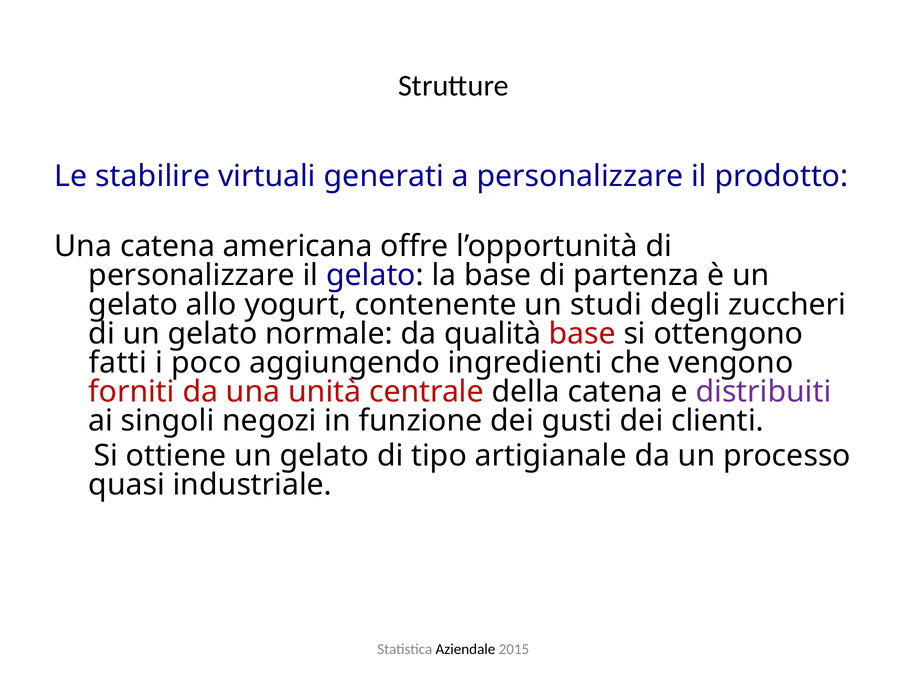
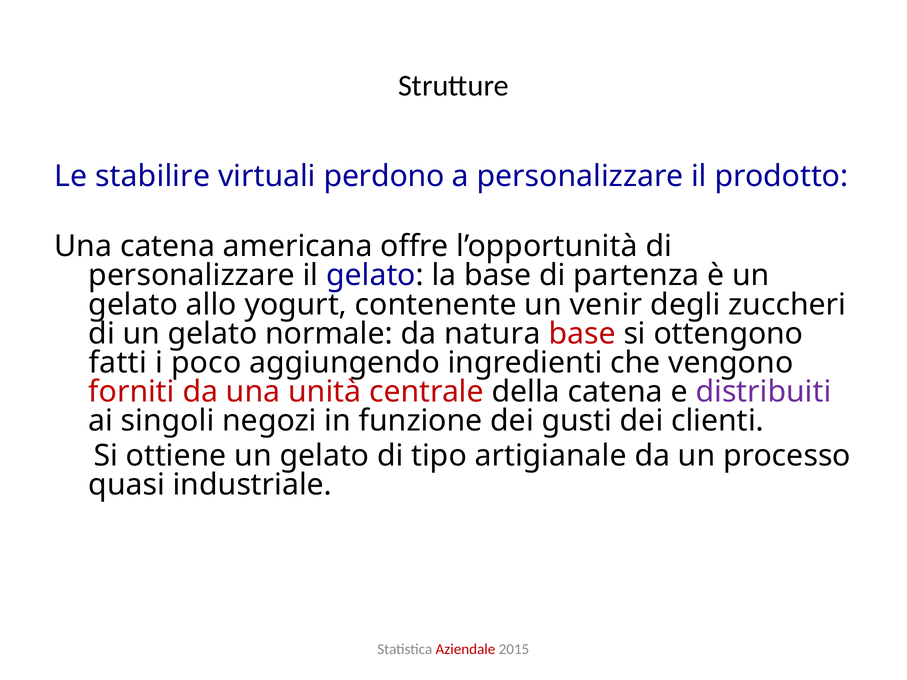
generati: generati -> perdono (384, 176)
studi: studi -> venir (606, 305)
qualità: qualità -> natura (492, 334)
Aziendale colour: black -> red (465, 650)
